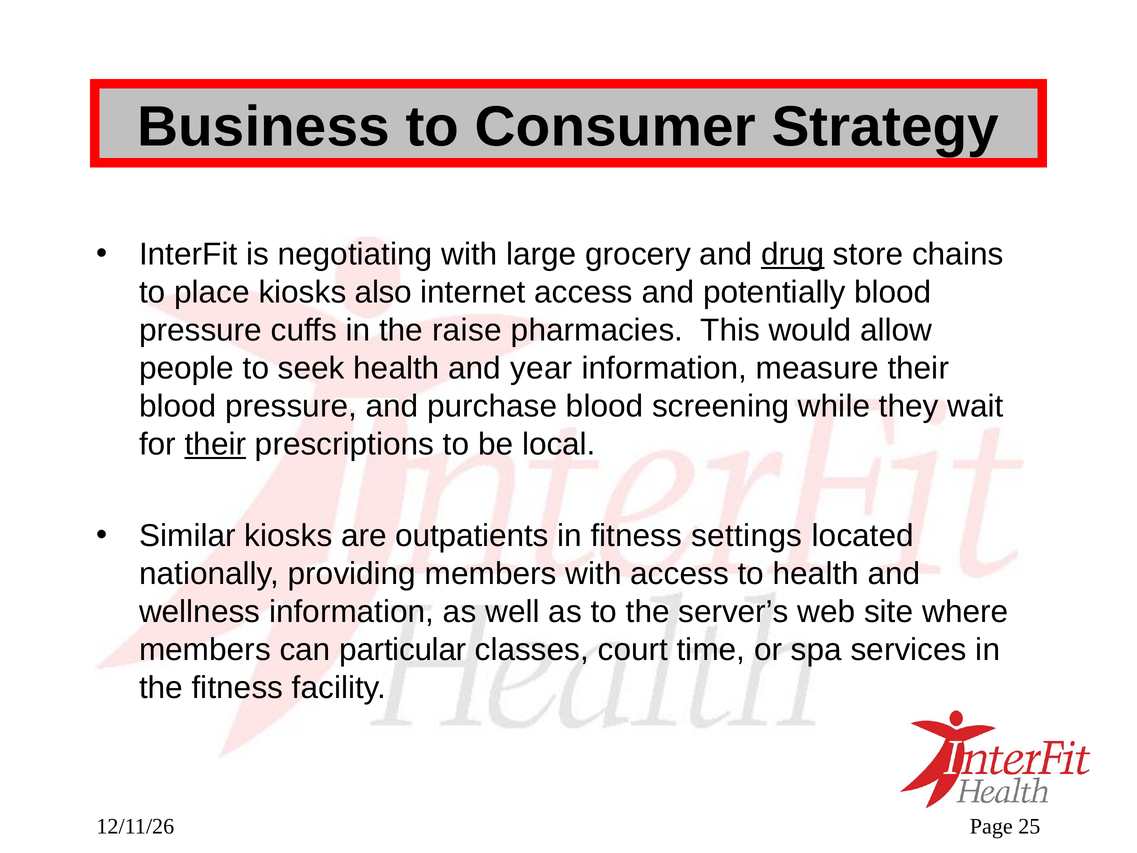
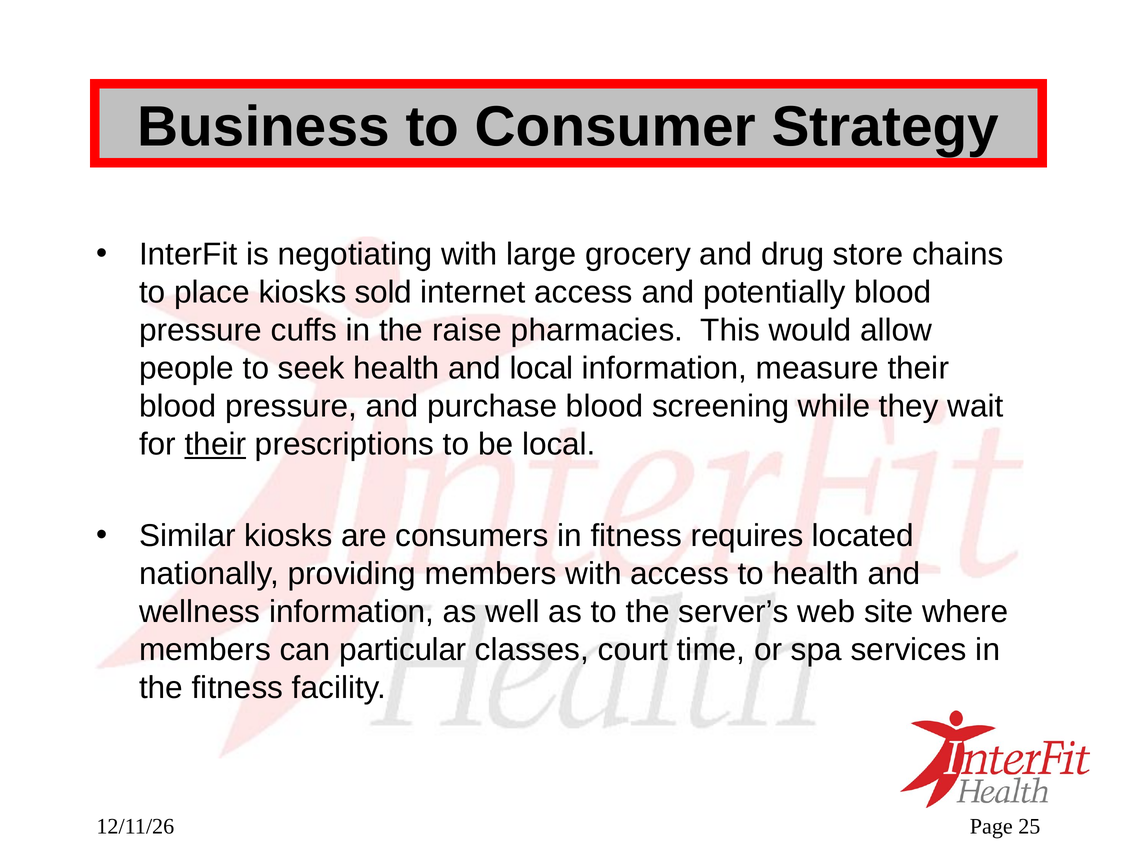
drug underline: present -> none (793, 254)
also: also -> sold (383, 292)
and year: year -> local (542, 368)
outpatients: outpatients -> consumers (472, 536)
settings: settings -> requires (747, 536)
